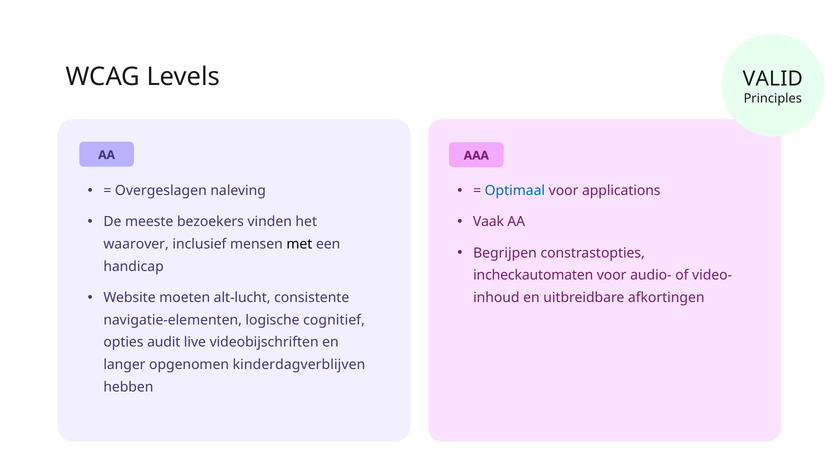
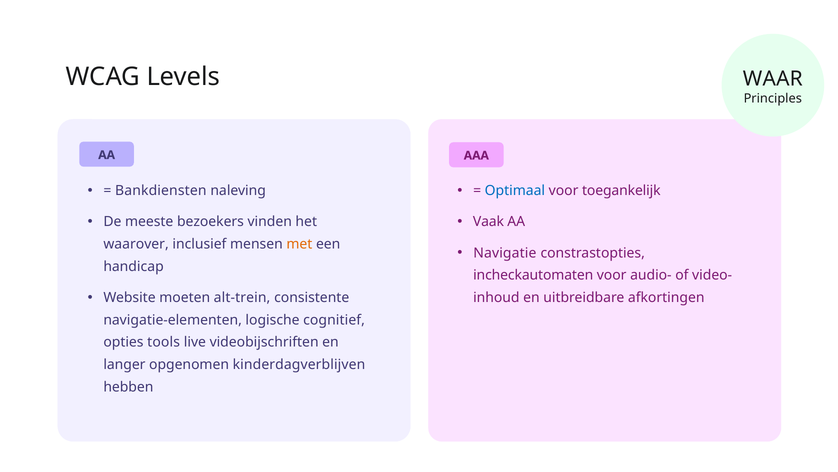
VALID: VALID -> WAAR (773, 79)
Overgeslagen: Overgeslagen -> Bankdiensten (161, 190)
applications: applications -> toegankelijk (621, 190)
met colour: black -> orange (299, 244)
Begrijpen: Begrijpen -> Navigatie (505, 253)
alt-lucht: alt-lucht -> alt-trein (242, 297)
audit: audit -> tools (164, 342)
